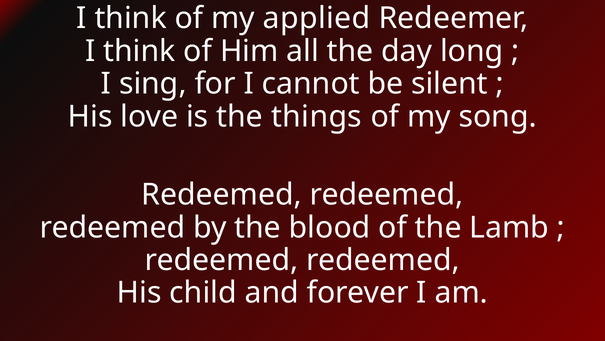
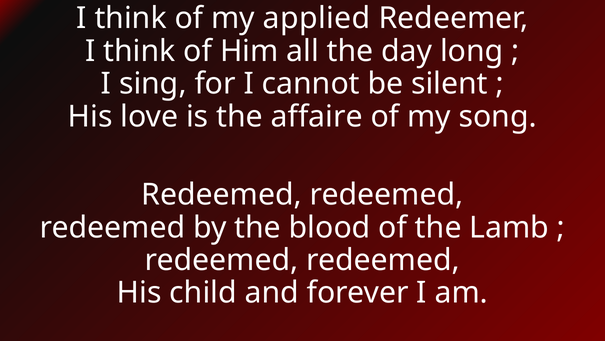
things: things -> affaire (317, 116)
